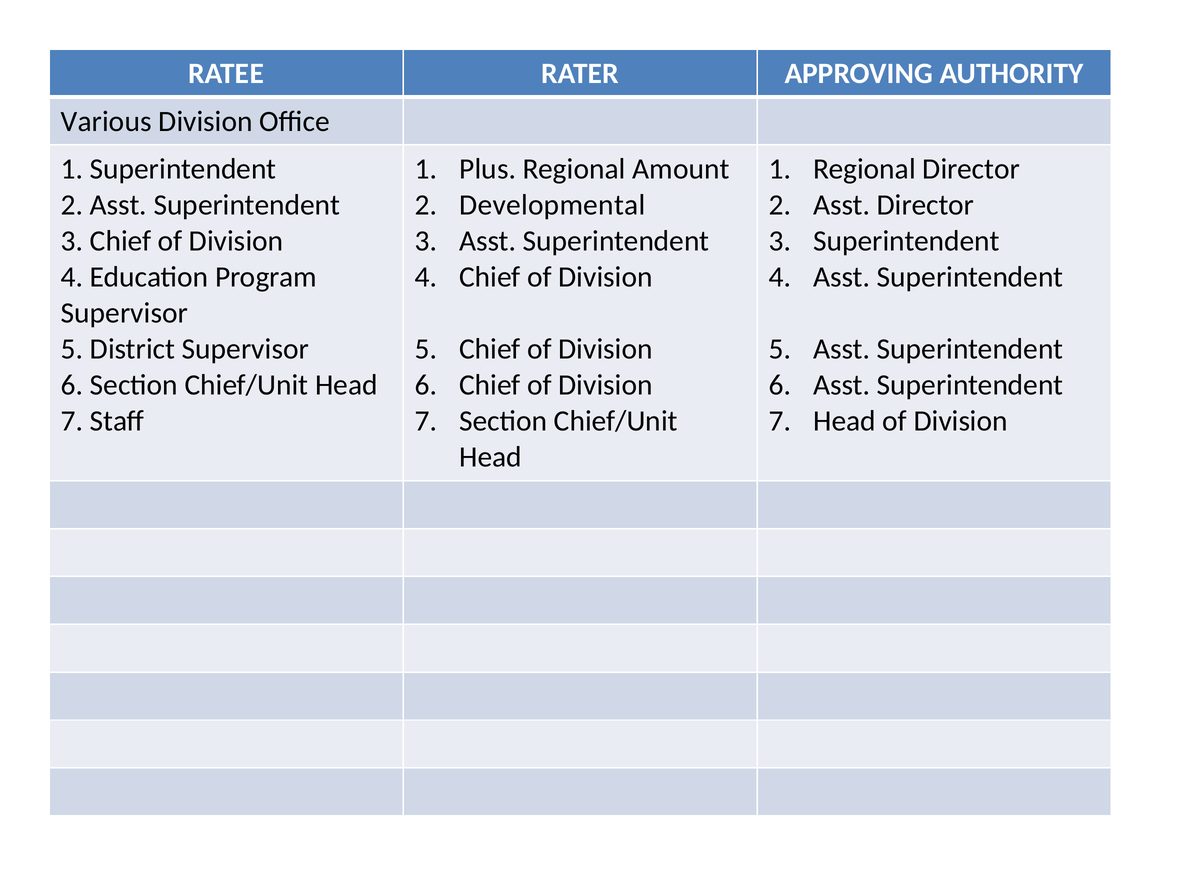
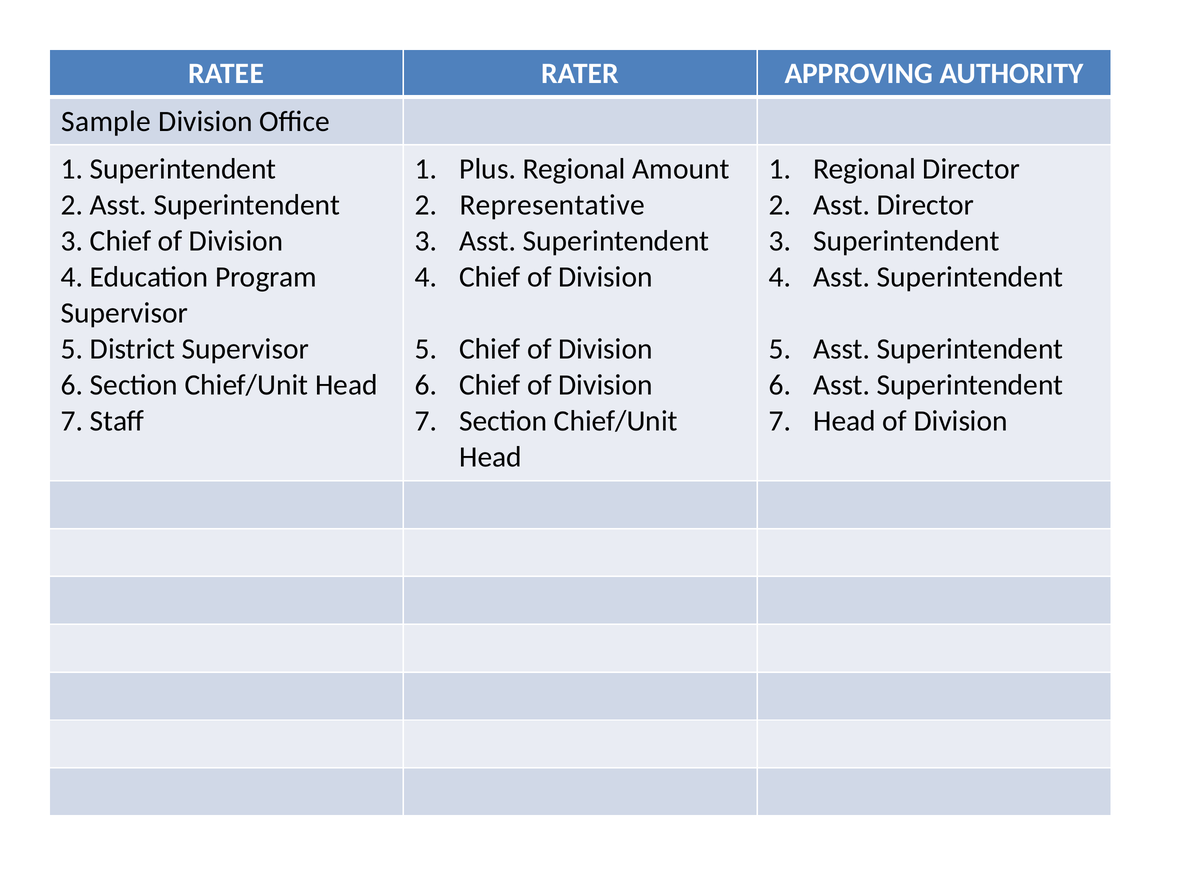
Various: Various -> Sample (106, 121)
Developmental: Developmental -> Representative (552, 205)
